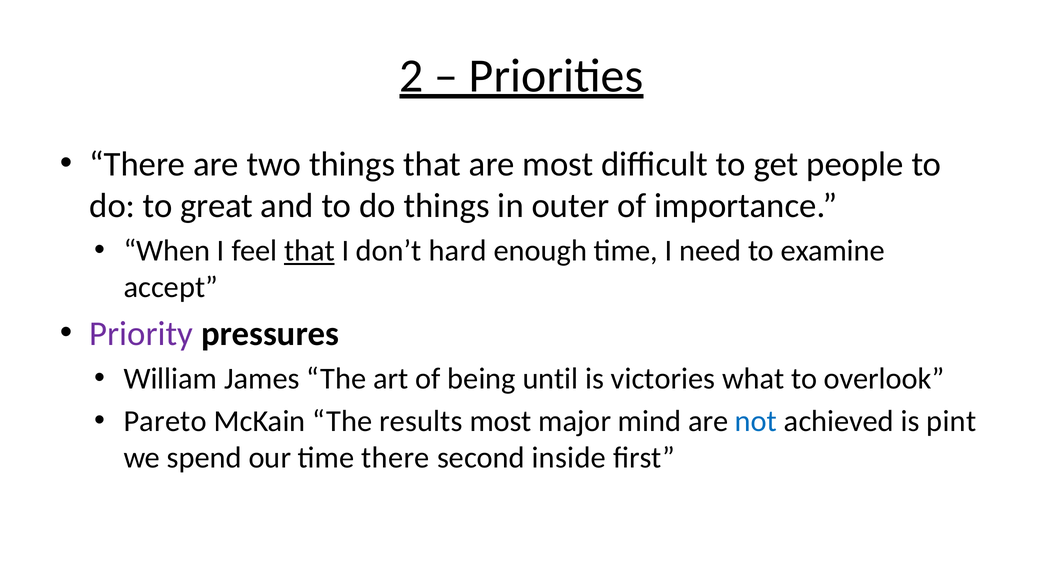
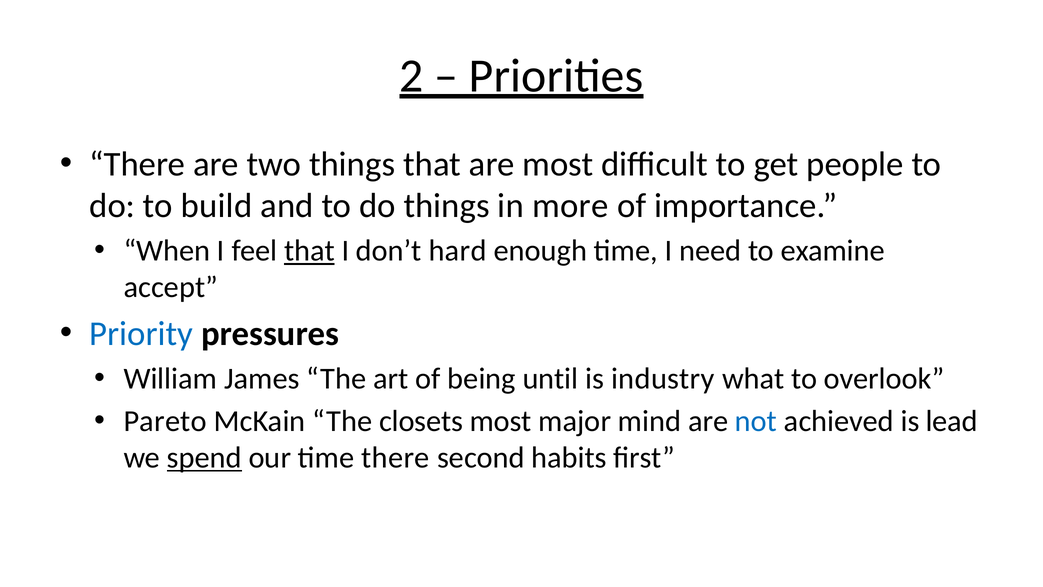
great: great -> build (216, 206)
outer: outer -> more (570, 206)
Priority colour: purple -> blue (141, 334)
victories: victories -> industry (663, 378)
results: results -> closets (421, 421)
pint: pint -> lead (952, 421)
spend underline: none -> present (204, 457)
inside: inside -> habits (569, 457)
